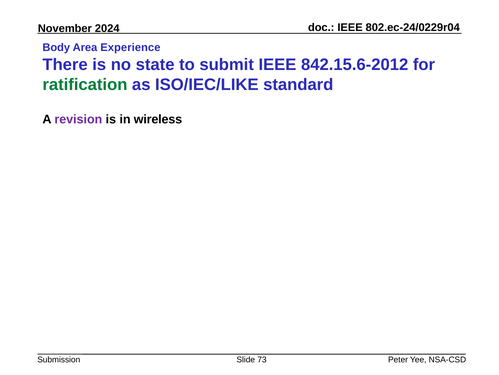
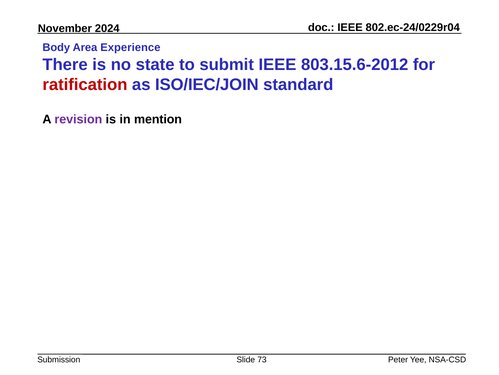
842.15.6-2012: 842.15.6-2012 -> 803.15.6-2012 (355, 64)
ratification colour: green -> red (85, 84)
ISO/IEC/LIKE: ISO/IEC/LIKE -> ISO/IEC/JOIN (207, 84)
wireless: wireless -> mention (158, 119)
